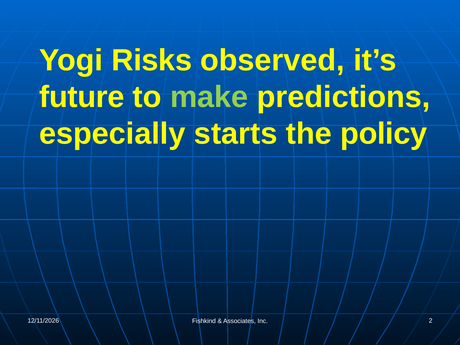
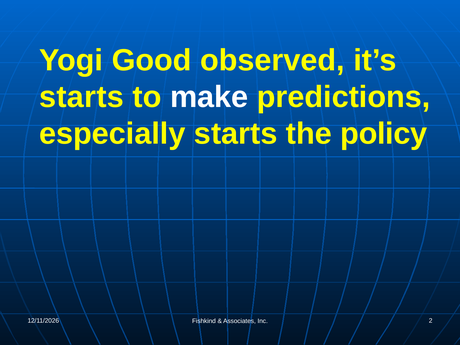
Risks: Risks -> Good (152, 60)
future: future -> starts (81, 97)
make colour: light green -> white (209, 97)
